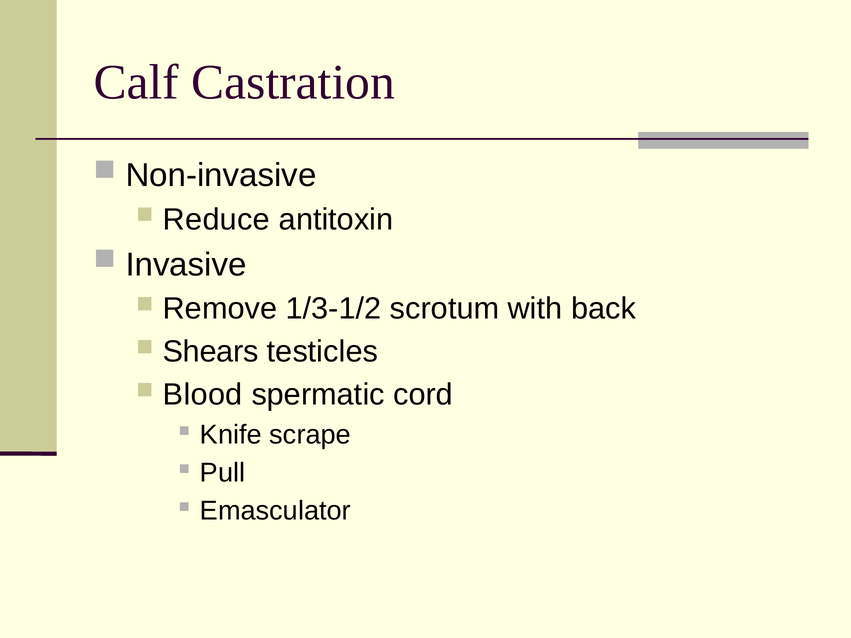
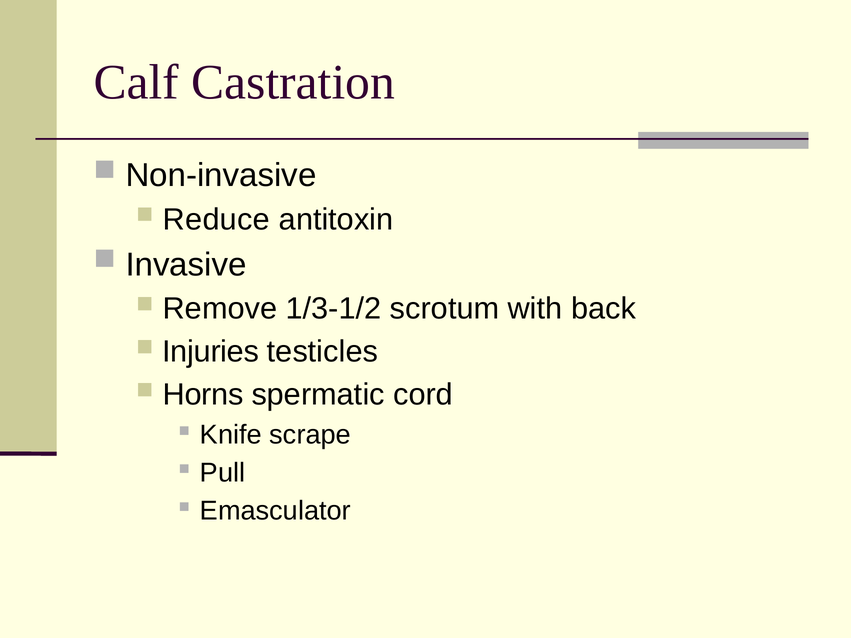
Shears: Shears -> Injuries (211, 352)
Blood: Blood -> Horns (203, 395)
